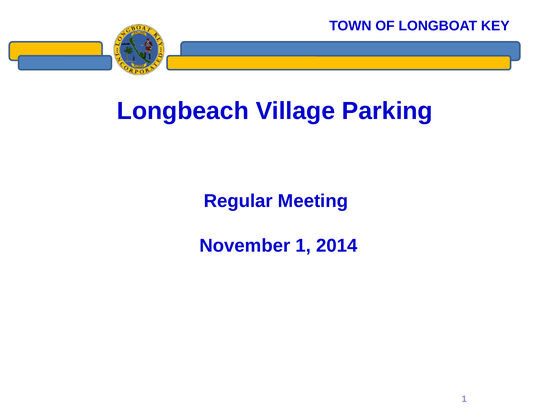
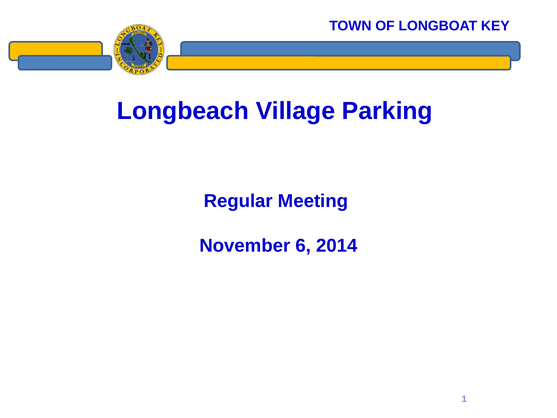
November 1: 1 -> 6 (303, 245)
